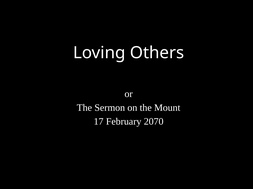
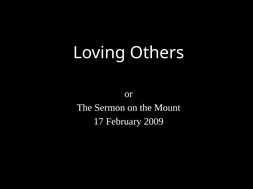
2070: 2070 -> 2009 (154, 122)
